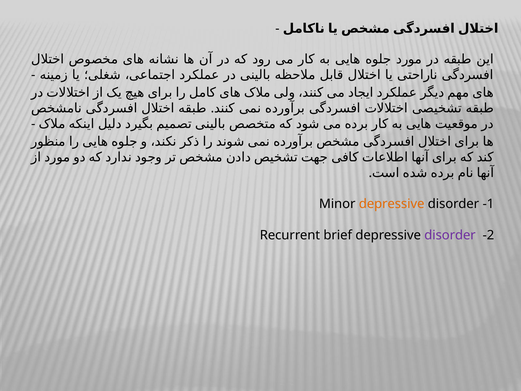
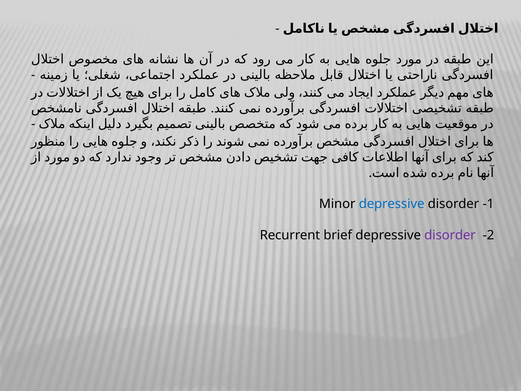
depressive colour: orange -> blue (392, 204)
